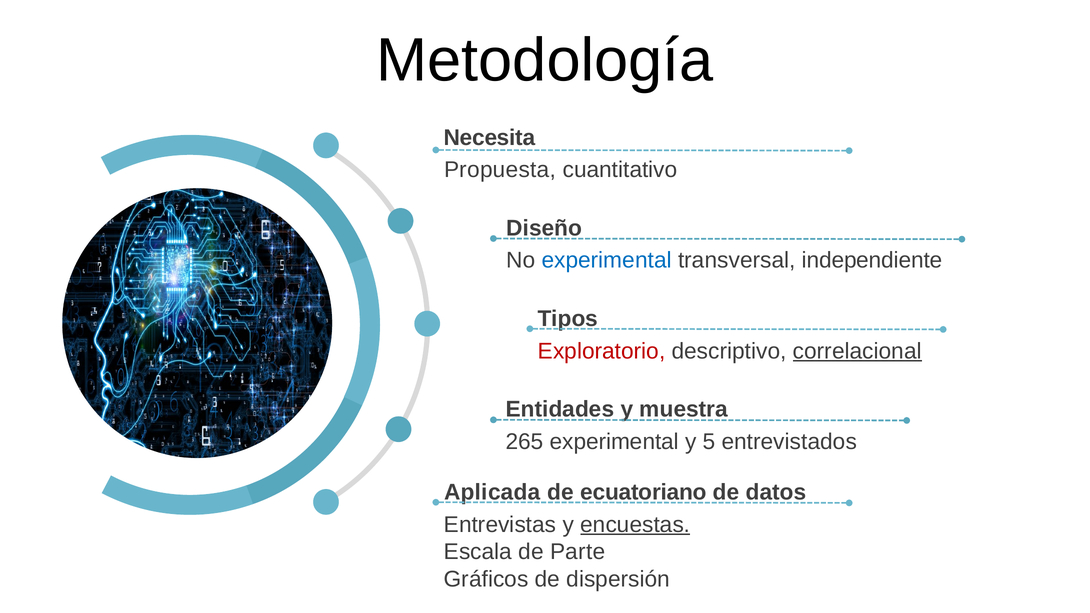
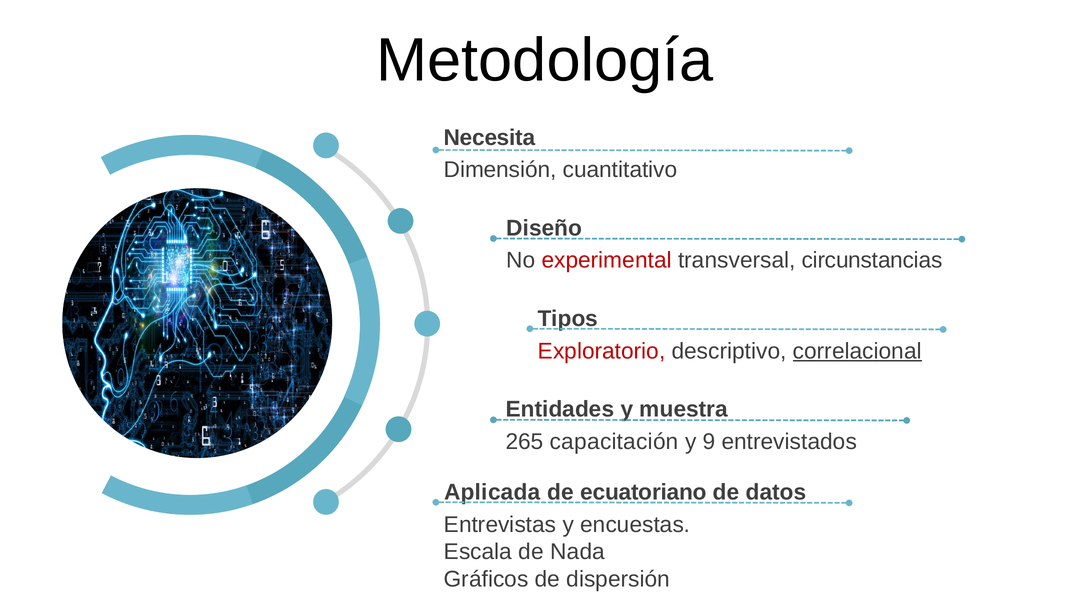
Propuesta: Propuesta -> Dimensión (500, 170)
experimental colour: blue -> red (607, 261)
independiente: independiente -> circunstancias (872, 261)
265 experimental: experimental -> capacitación (614, 442)
5: 5 -> 9 (709, 442)
encuestas underline: present -> none (635, 525)
Parte: Parte -> Nada (578, 552)
